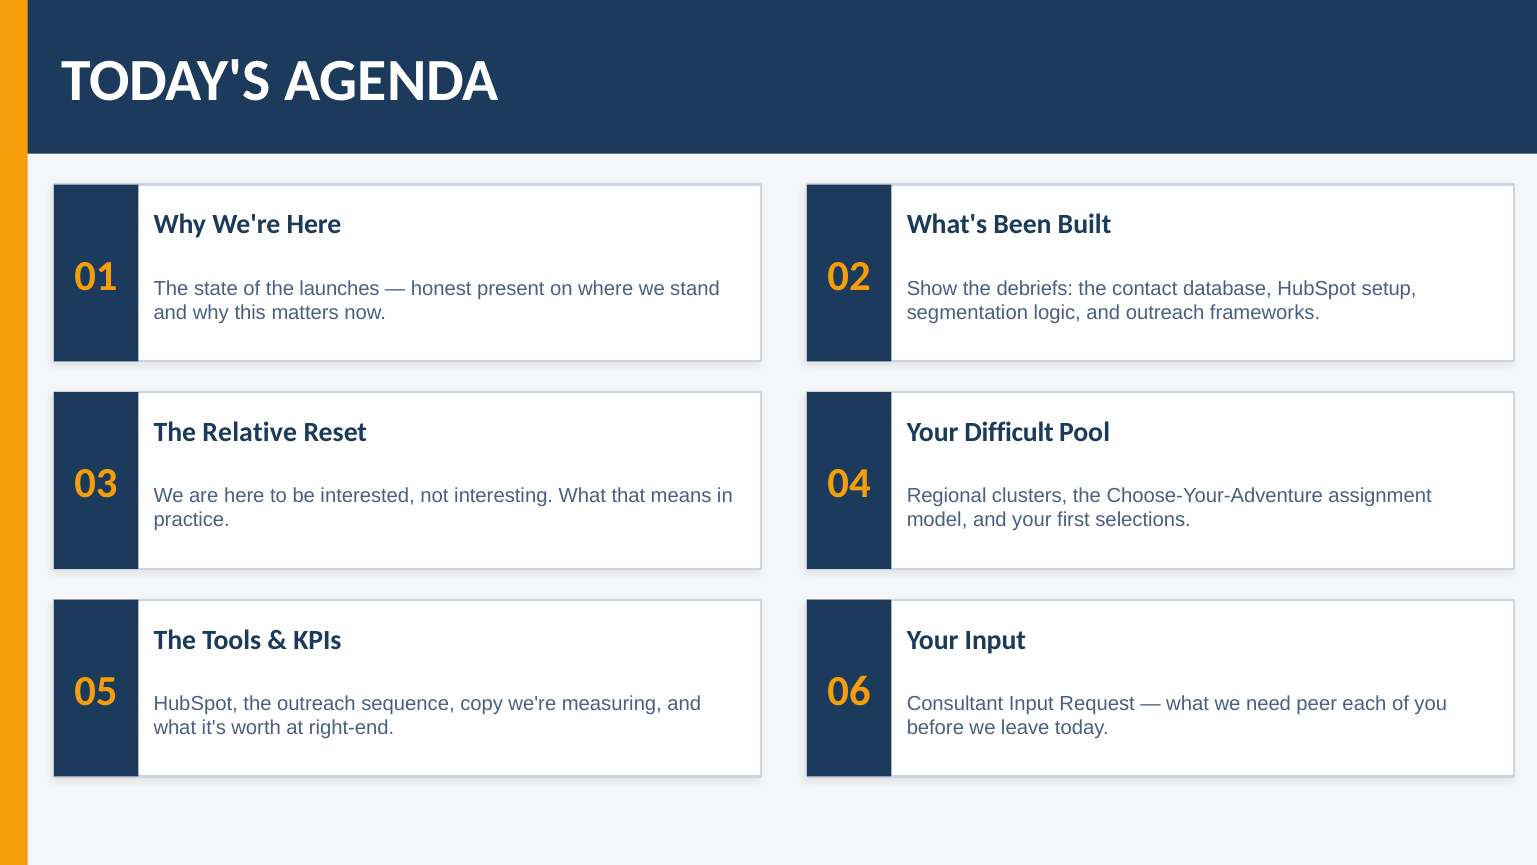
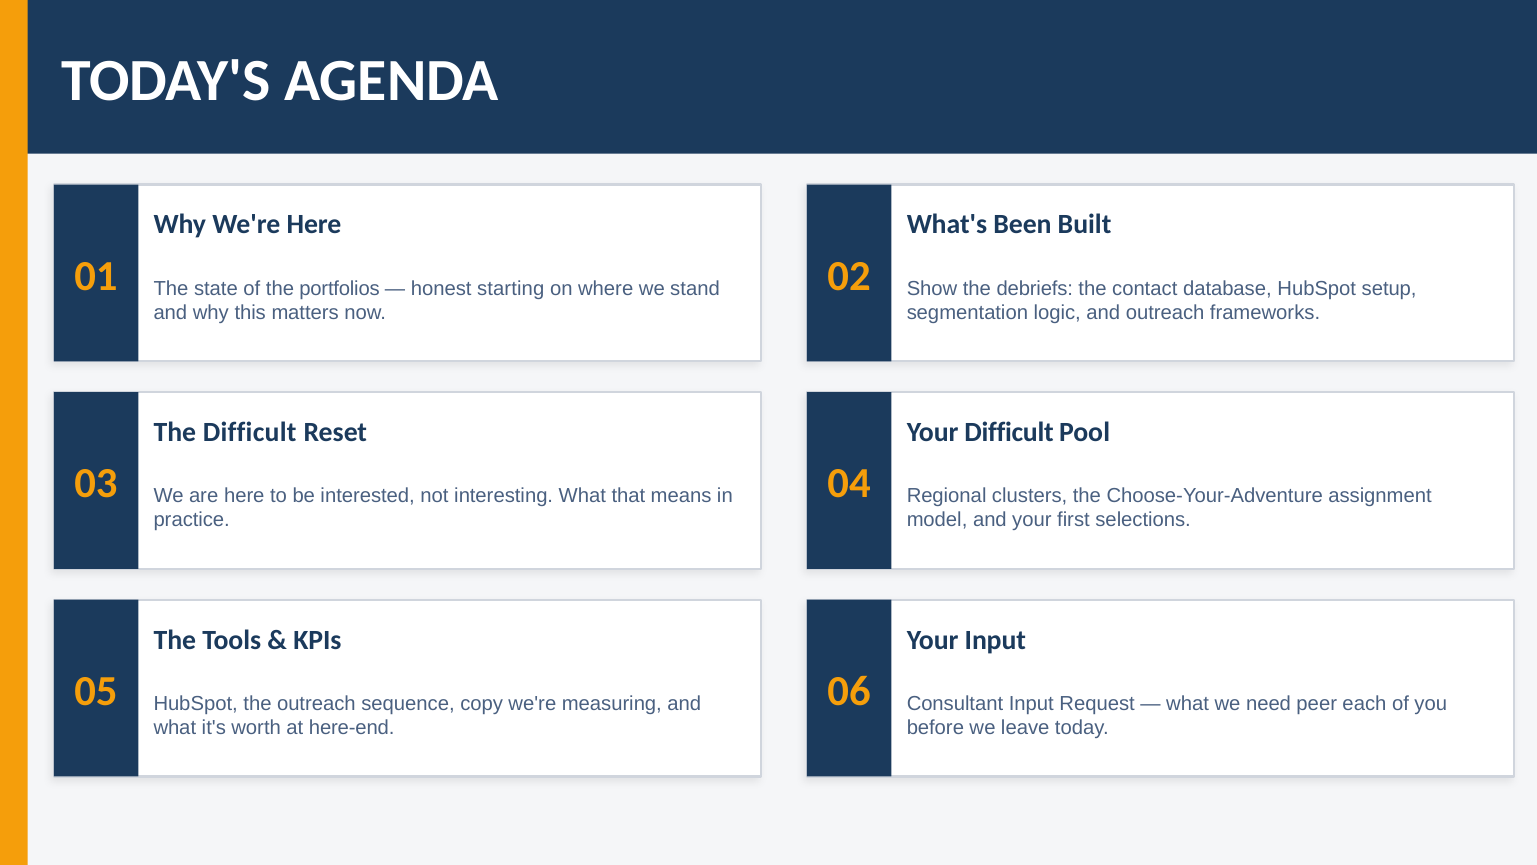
launches: launches -> portfolios (340, 288)
present: present -> starting (511, 288)
The Relative: Relative -> Difficult (250, 432)
right-end: right-end -> here-end (352, 728)
